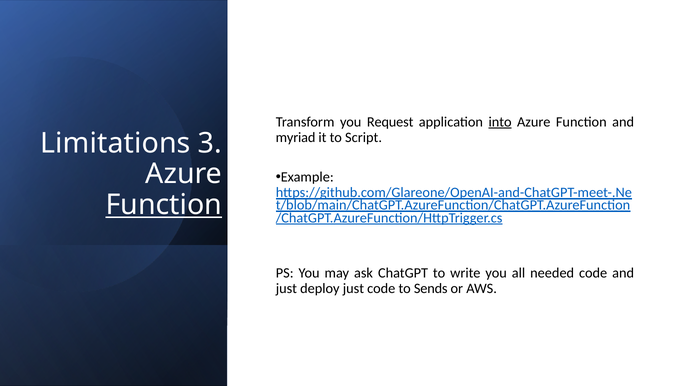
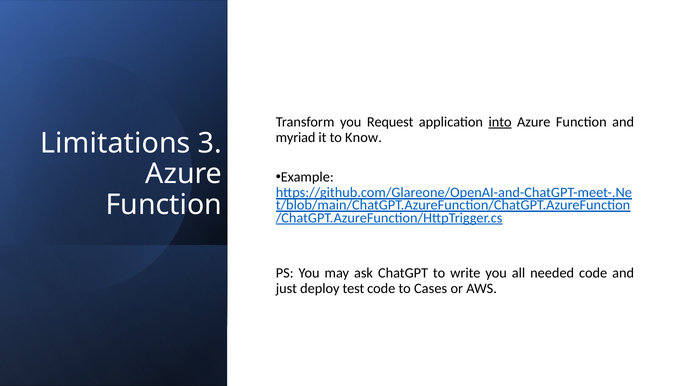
Script: Script -> Know (364, 137)
Function underline: present -> none (164, 205)
deploy just: just -> test (353, 288)
Sends: Sends -> Cases (431, 288)
